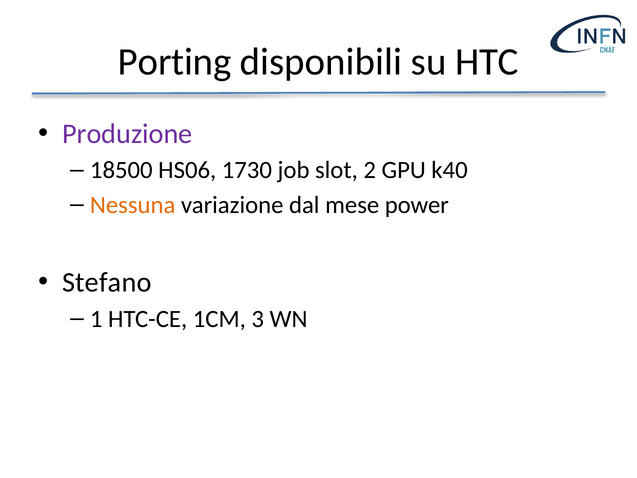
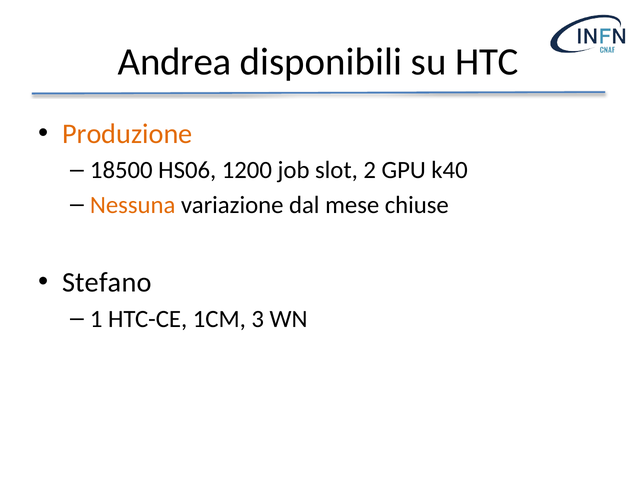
Porting: Porting -> Andrea (175, 62)
Produzione colour: purple -> orange (127, 134)
1730: 1730 -> 1200 (247, 170)
power: power -> chiuse (417, 205)
